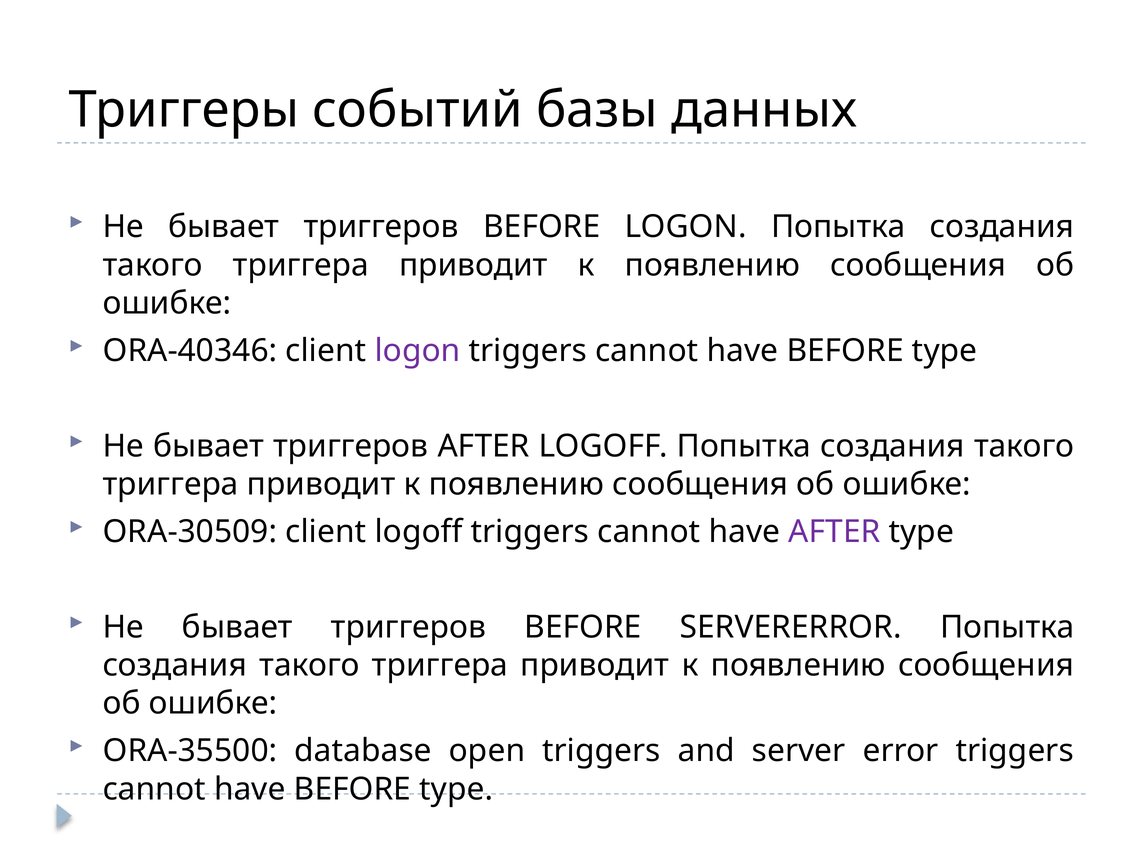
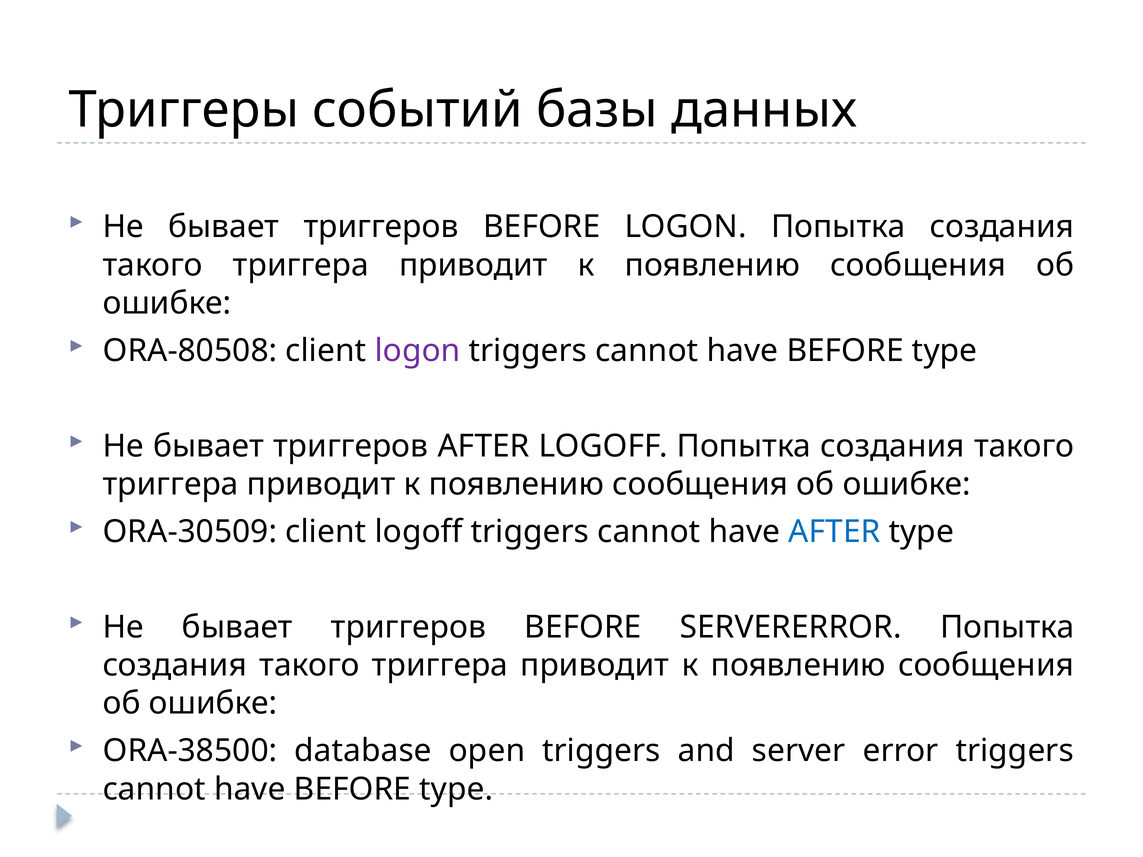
ORA-40346: ORA-40346 -> ORA-80508 (190, 351)
AFTER colour: purple -> blue (834, 532)
ORA-35500: ORA-35500 -> ORA-38500 (190, 751)
